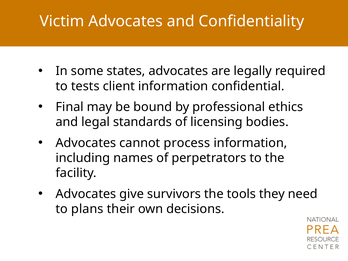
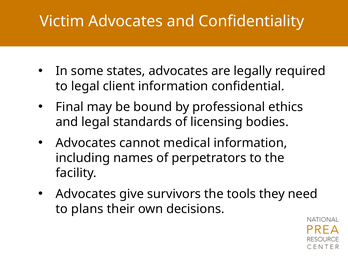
to tests: tests -> legal (85, 86)
process: process -> medical (187, 143)
